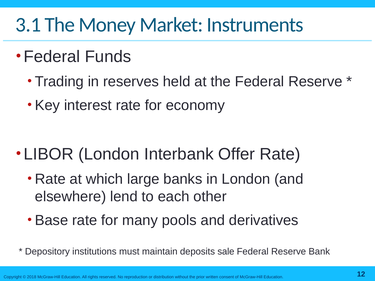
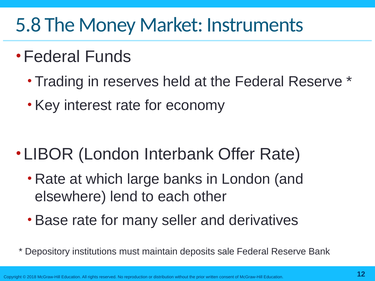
3.1: 3.1 -> 5.8 (28, 25)
pools: pools -> seller (179, 220)
